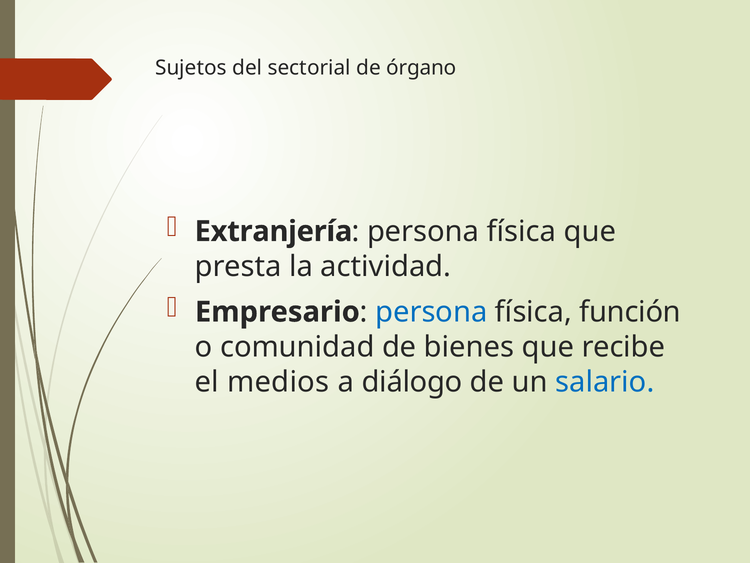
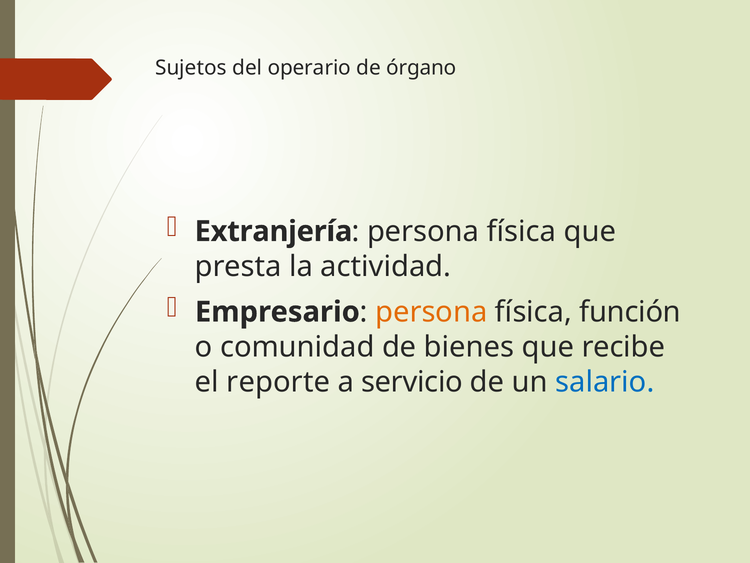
sectorial: sectorial -> operario (309, 68)
persona colour: blue -> orange (431, 312)
medios: medios -> reporte (278, 382)
diálogo: diálogo -> servicio (412, 382)
